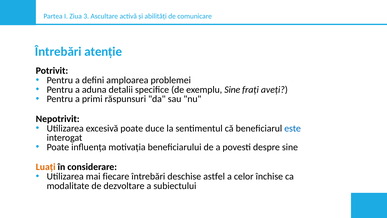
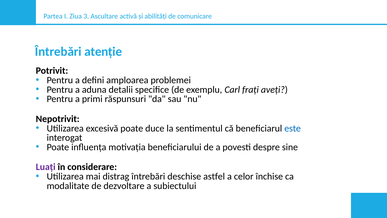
exemplu Sine: Sine -> Carl (232, 89)
Luați colour: orange -> purple (46, 167)
fiecare: fiecare -> distrag (116, 176)
